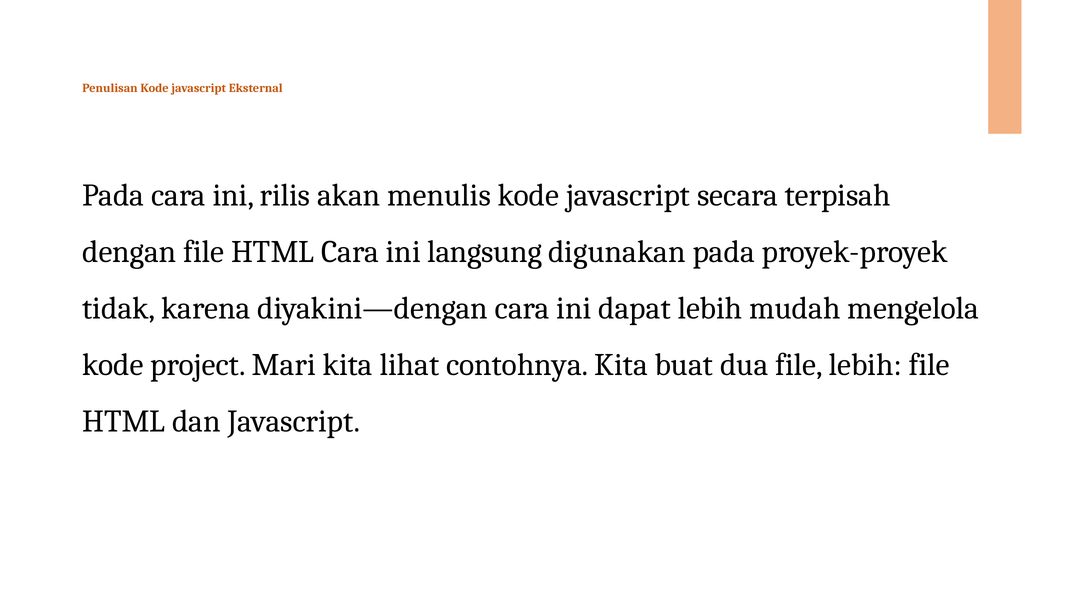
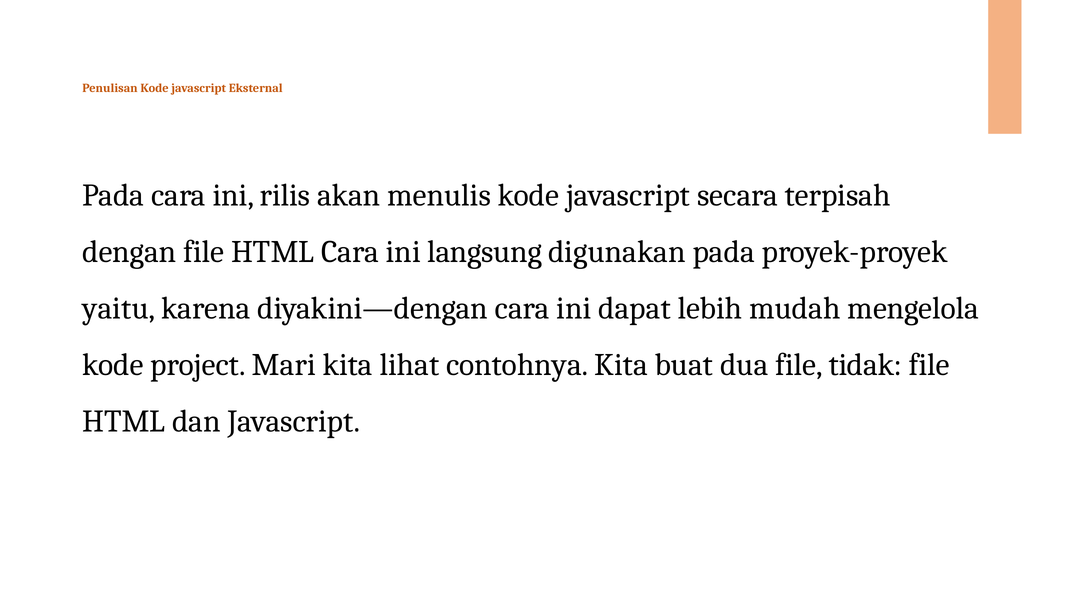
tidak: tidak -> yaitu (119, 308)
file lebih: lebih -> tidak (865, 365)
